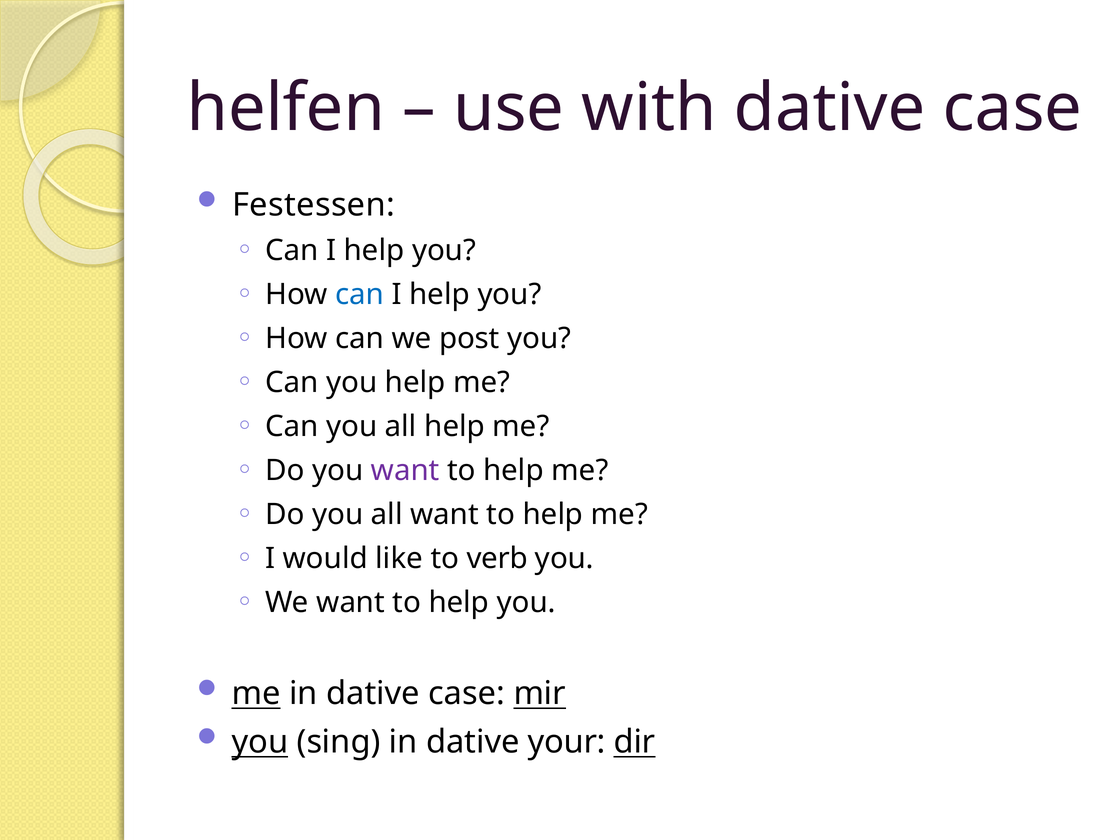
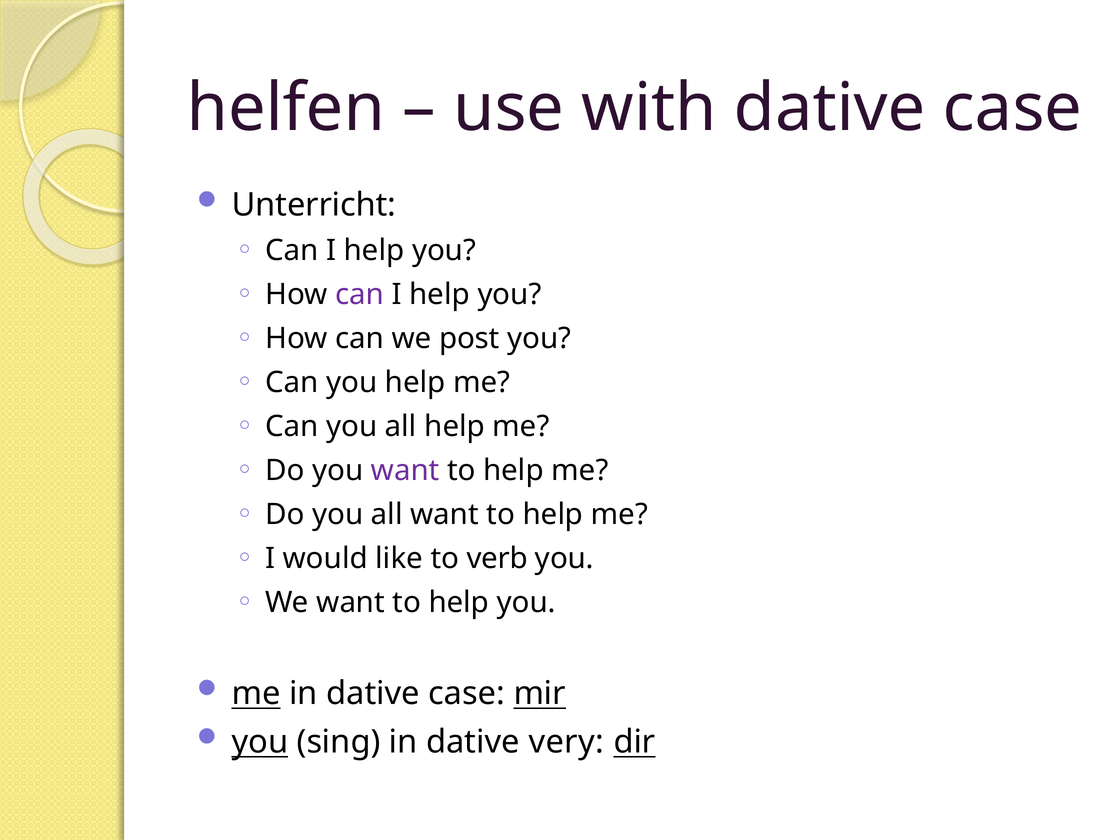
Festessen: Festessen -> Unterricht (314, 205)
can colour: blue -> purple (360, 294)
your: your -> very (566, 742)
